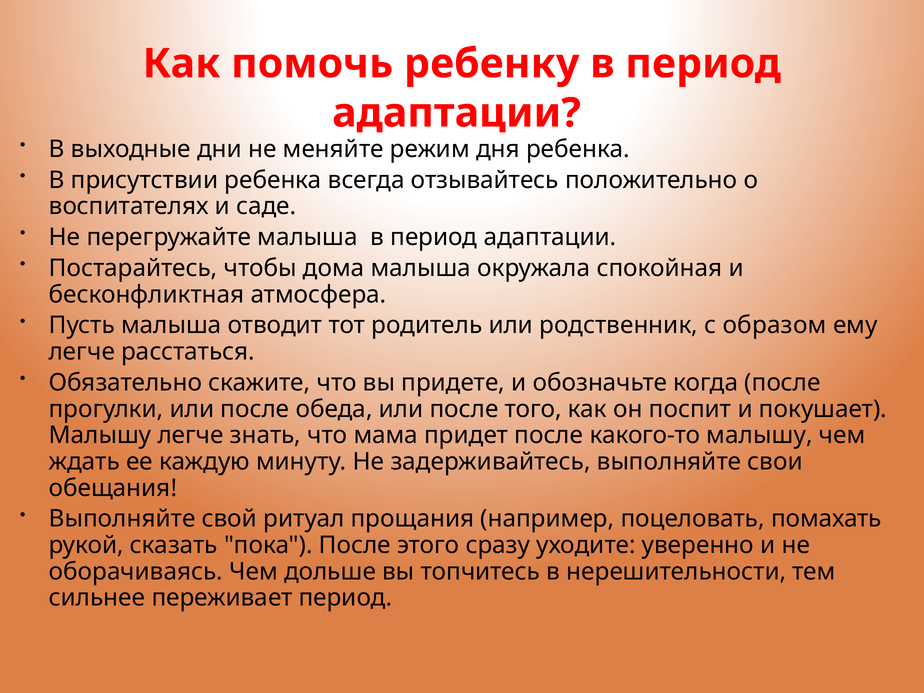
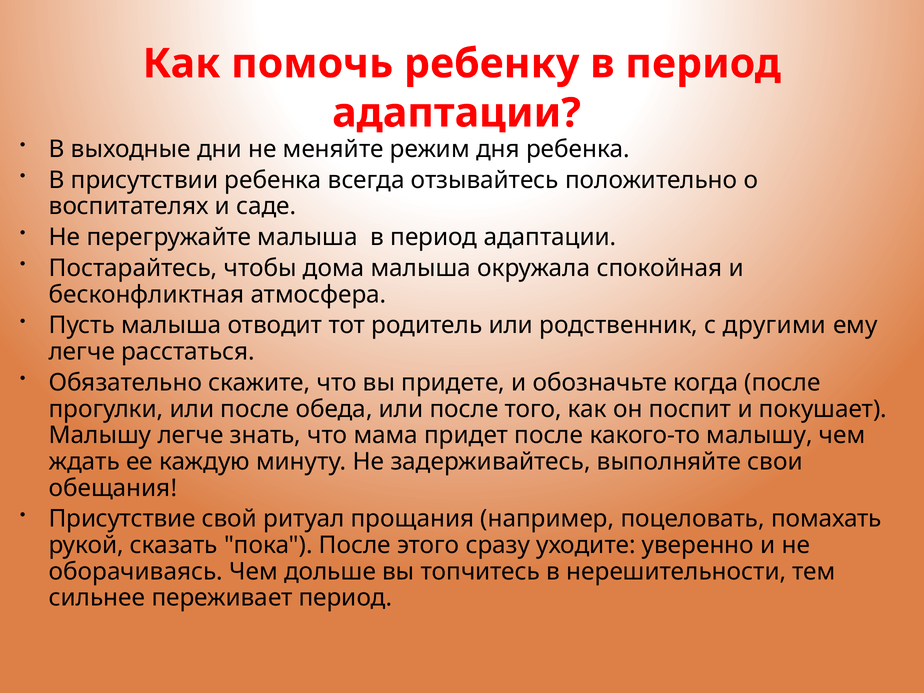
образом: образом -> другими (775, 325)
Выполняйте: Выполняйте -> Присутствие (122, 519)
